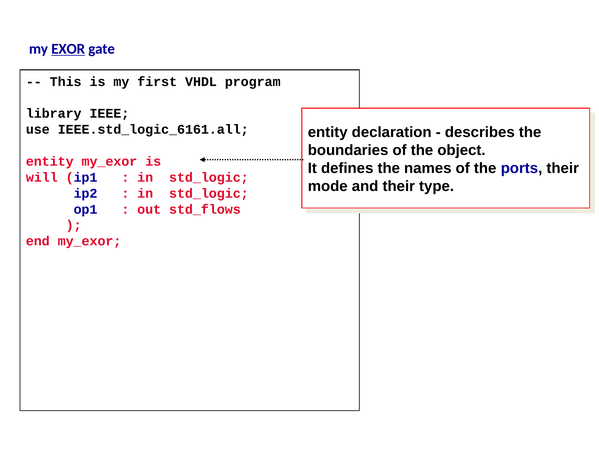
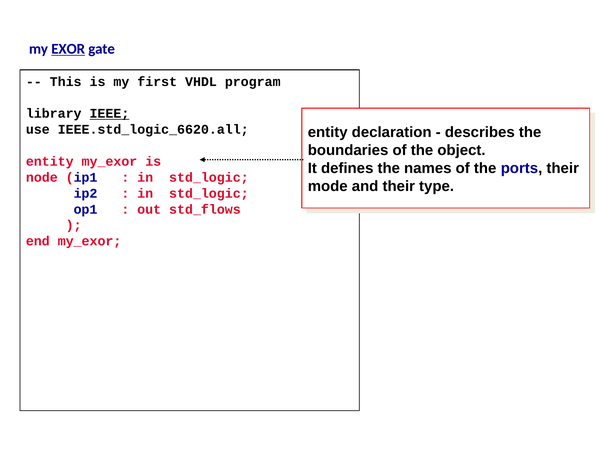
IEEE underline: none -> present (109, 114)
IEEE.std_logic_6161.all: IEEE.std_logic_6161.all -> IEEE.std_logic_6620.all (153, 130)
will: will -> node (42, 177)
